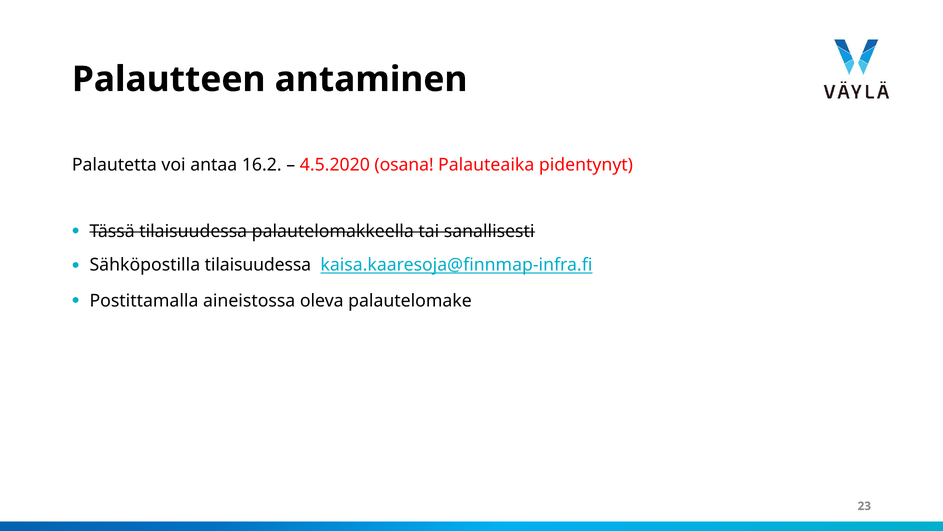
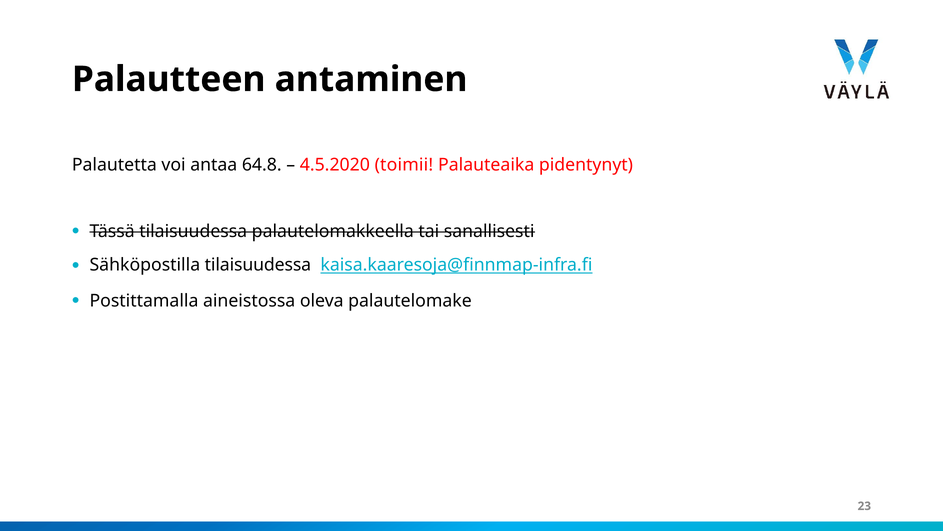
16.2: 16.2 -> 64.8 (262, 165)
osana: osana -> toimii (404, 165)
